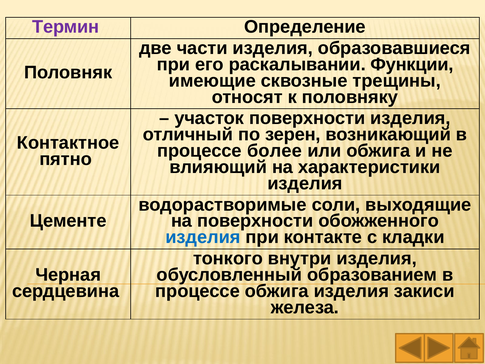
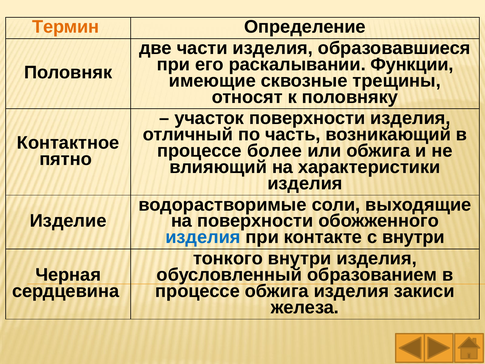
Термин colour: purple -> orange (66, 27)
зерен: зерен -> часть (293, 134)
Цементе: Цементе -> Изделие (68, 221)
с кладки: кладки -> внутри (413, 237)
